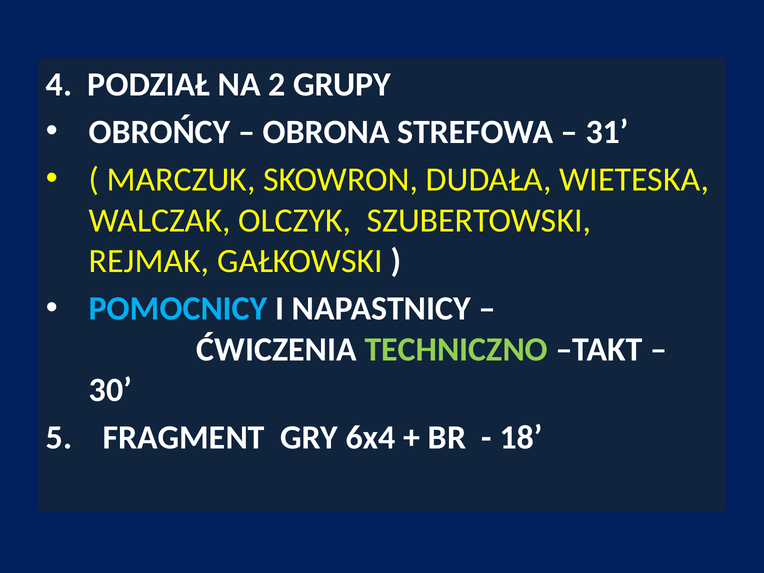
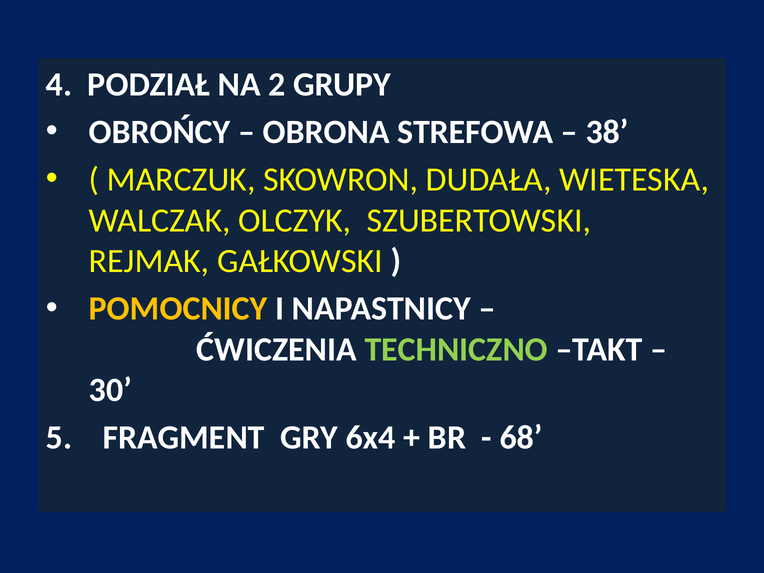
31: 31 -> 38 (607, 132)
POMOCNICY colour: light blue -> yellow (178, 309)
18: 18 -> 68 (521, 438)
